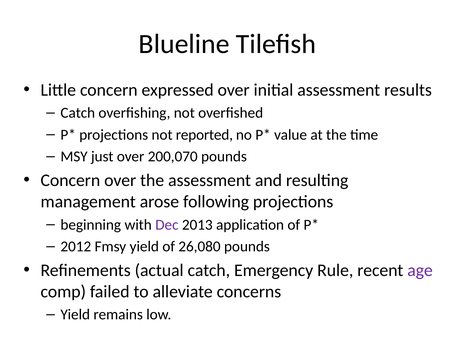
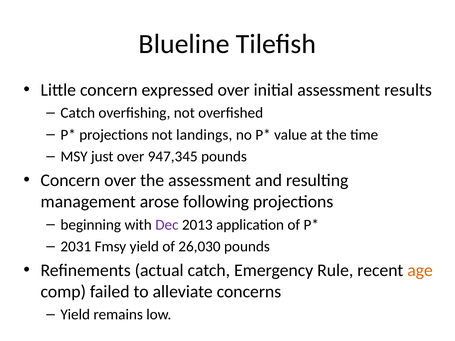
reported: reported -> landings (204, 135)
200,070: 200,070 -> 947,345 (173, 157)
2012: 2012 -> 2031 (76, 247)
26,080: 26,080 -> 26,030 (199, 247)
age colour: purple -> orange (420, 271)
